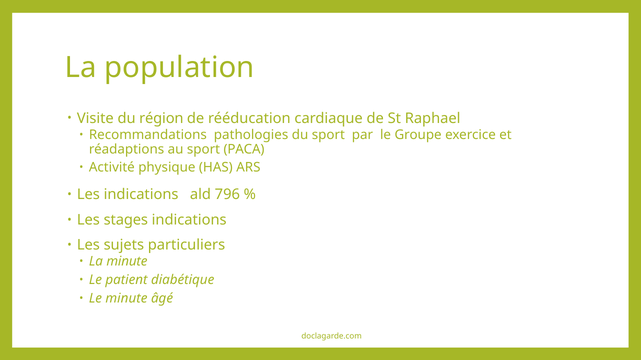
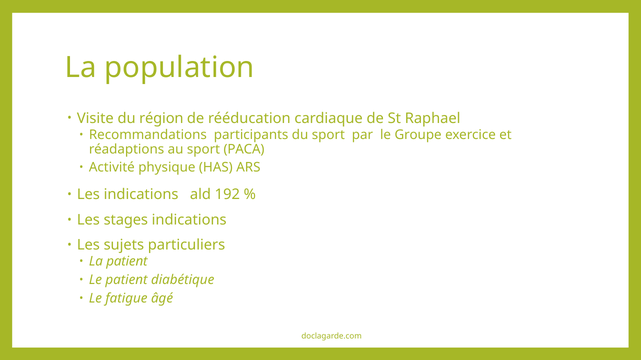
pathologies: pathologies -> participants (251, 135)
796: 796 -> 192 (227, 195)
La minute: minute -> patient (127, 262)
Le minute: minute -> fatigue (126, 299)
